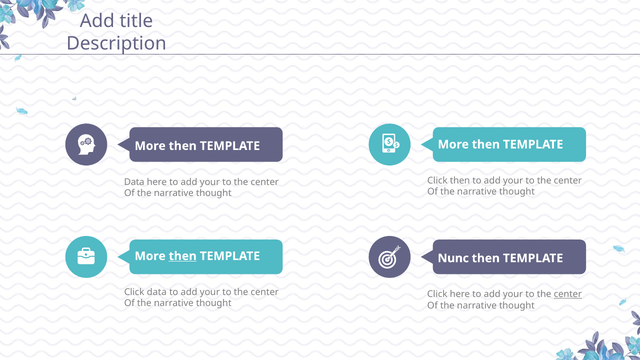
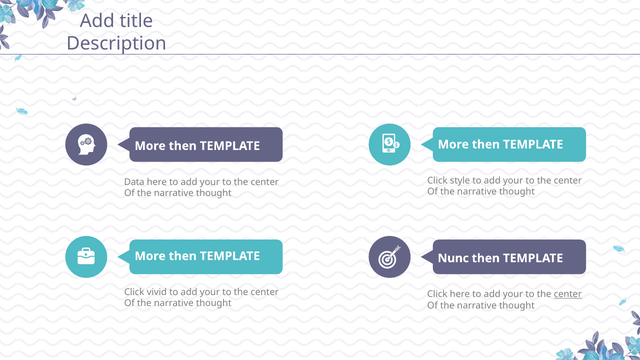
Click then: then -> style (460, 181)
then underline: present -> none (183, 256)
Click data: data -> vivid (157, 292)
